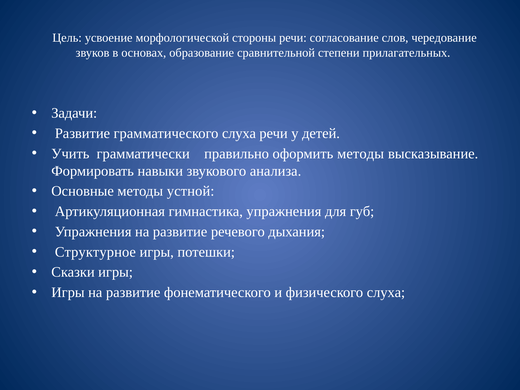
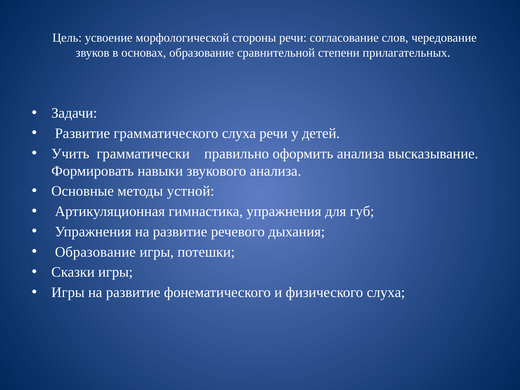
оформить методы: методы -> анализа (361, 154)
Структурное: Структурное -> Образование (95, 252)
